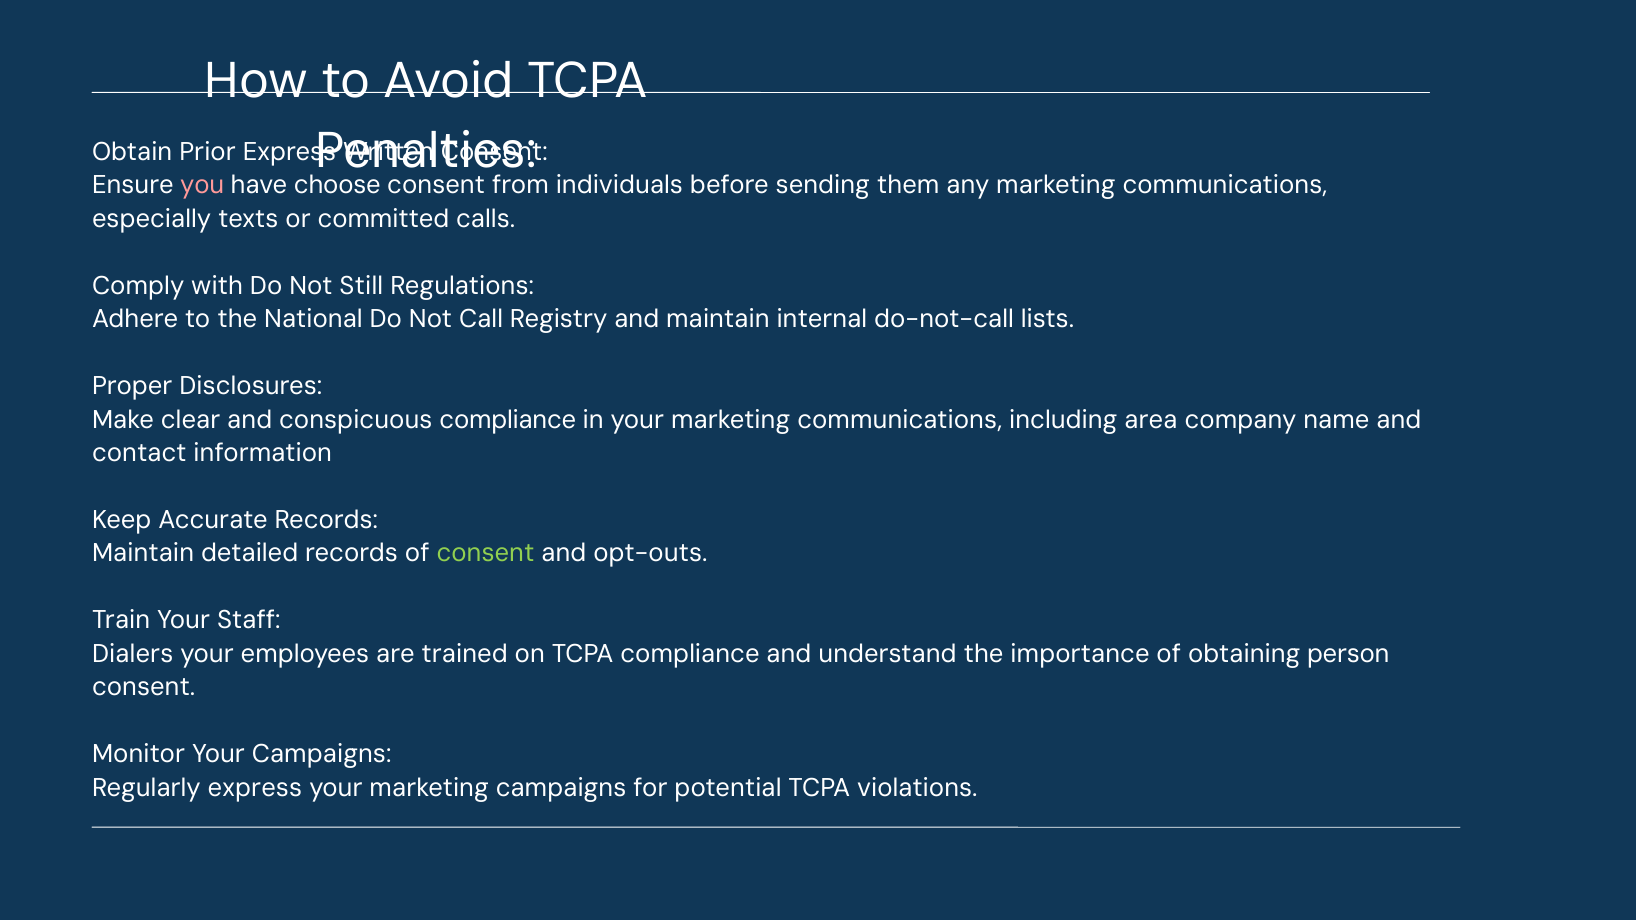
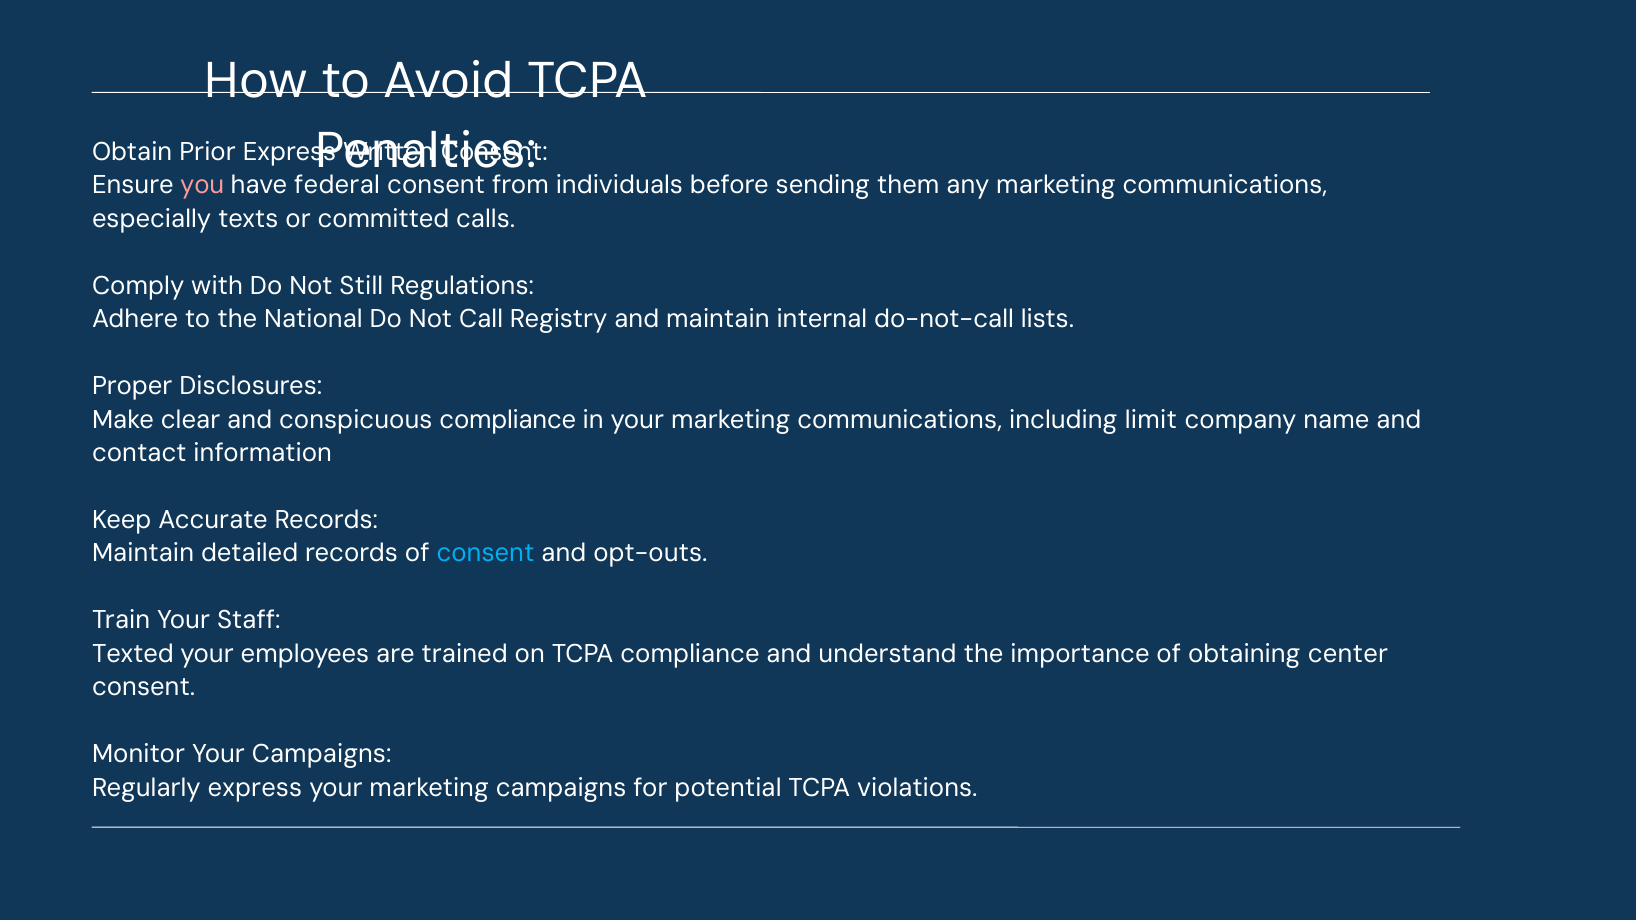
choose: choose -> federal (337, 186)
area: area -> limit (1151, 420)
consent colour: light green -> light blue (486, 554)
Dialers: Dialers -> Texted (133, 654)
person: person -> center (1348, 654)
